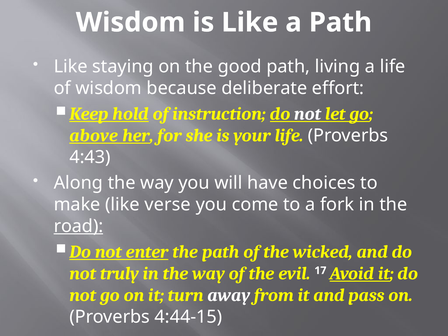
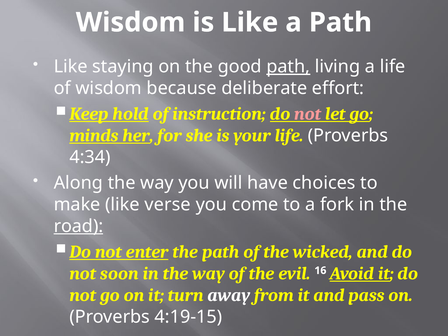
path underline: none -> present (288, 67)
not colour: white -> pink (308, 114)
above: above -> minds (94, 136)
4:43: 4:43 -> 4:34 (90, 157)
truly: truly -> soon (119, 273)
17: 17 -> 16 (320, 271)
4:44-15: 4:44-15 -> 4:19-15 (188, 317)
